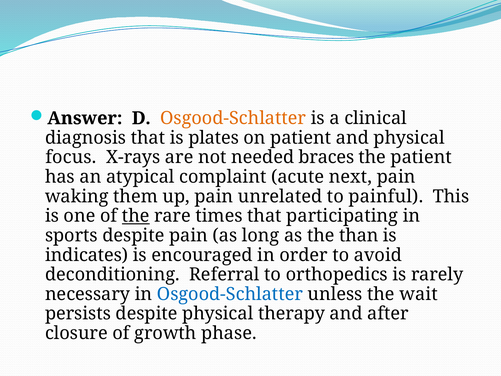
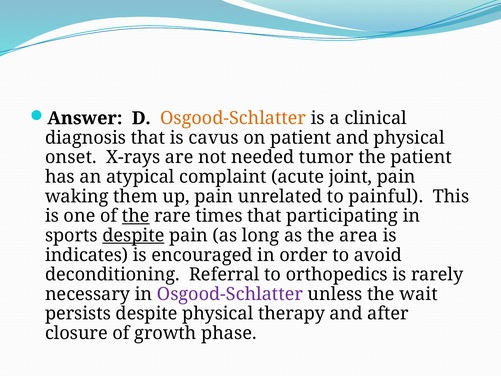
plates: plates -> cavus (214, 138)
focus: focus -> onset (71, 157)
braces: braces -> tumor (326, 157)
next: next -> joint (350, 177)
despite underline: none -> present (133, 235)
than: than -> area (359, 235)
Osgood-Schlatter colour: blue -> purple (230, 294)
